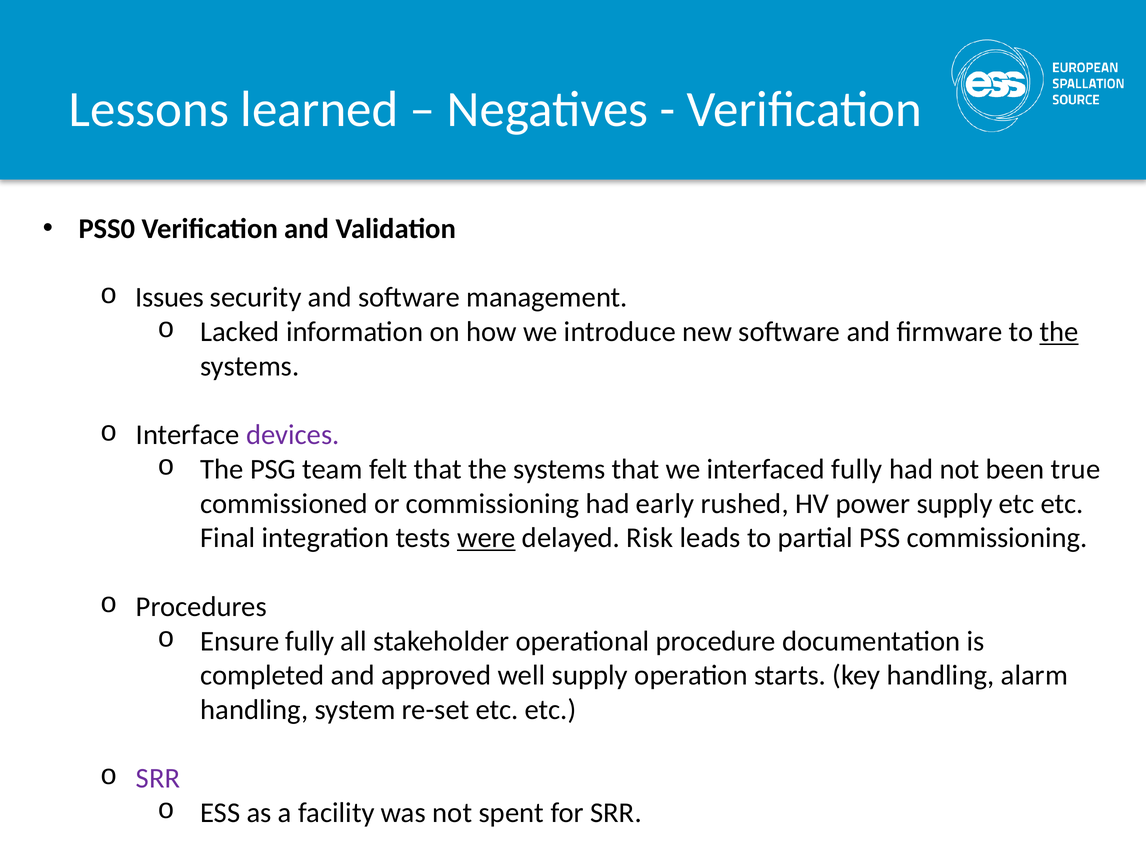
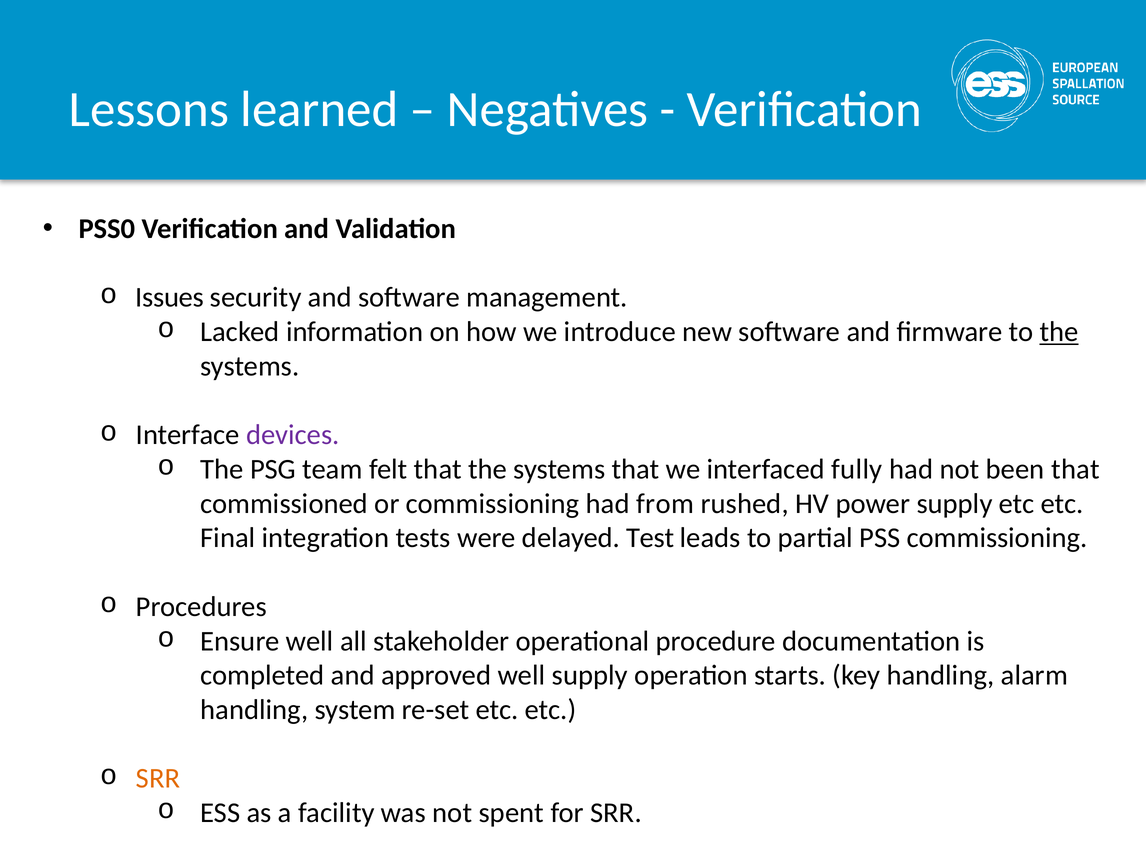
been true: true -> that (1076, 470)
early: early -> from (665, 504)
were underline: present -> none (486, 538)
Risk: Risk -> Test (650, 538)
Ensure fully: fully -> well (310, 641)
SRR colour: purple -> orange (158, 779)
